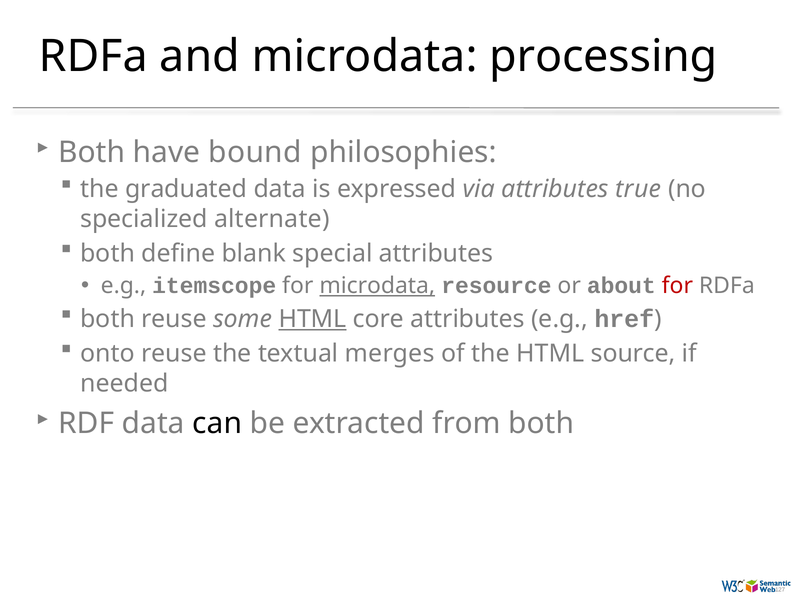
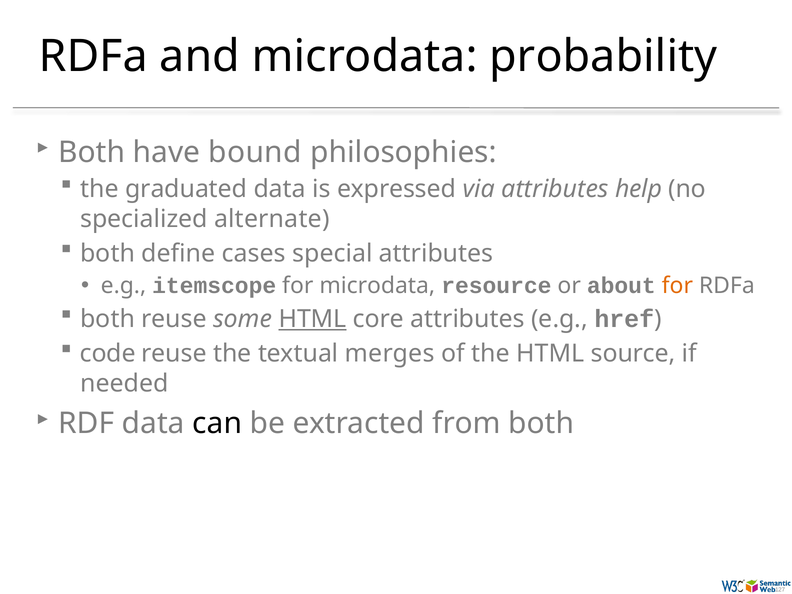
processing: processing -> probability (603, 56)
true: true -> help (639, 189)
blank: blank -> cases (254, 253)
microdata underline: present -> none (377, 286)
for colour: red -> orange (677, 286)
onto: onto -> code (108, 353)
